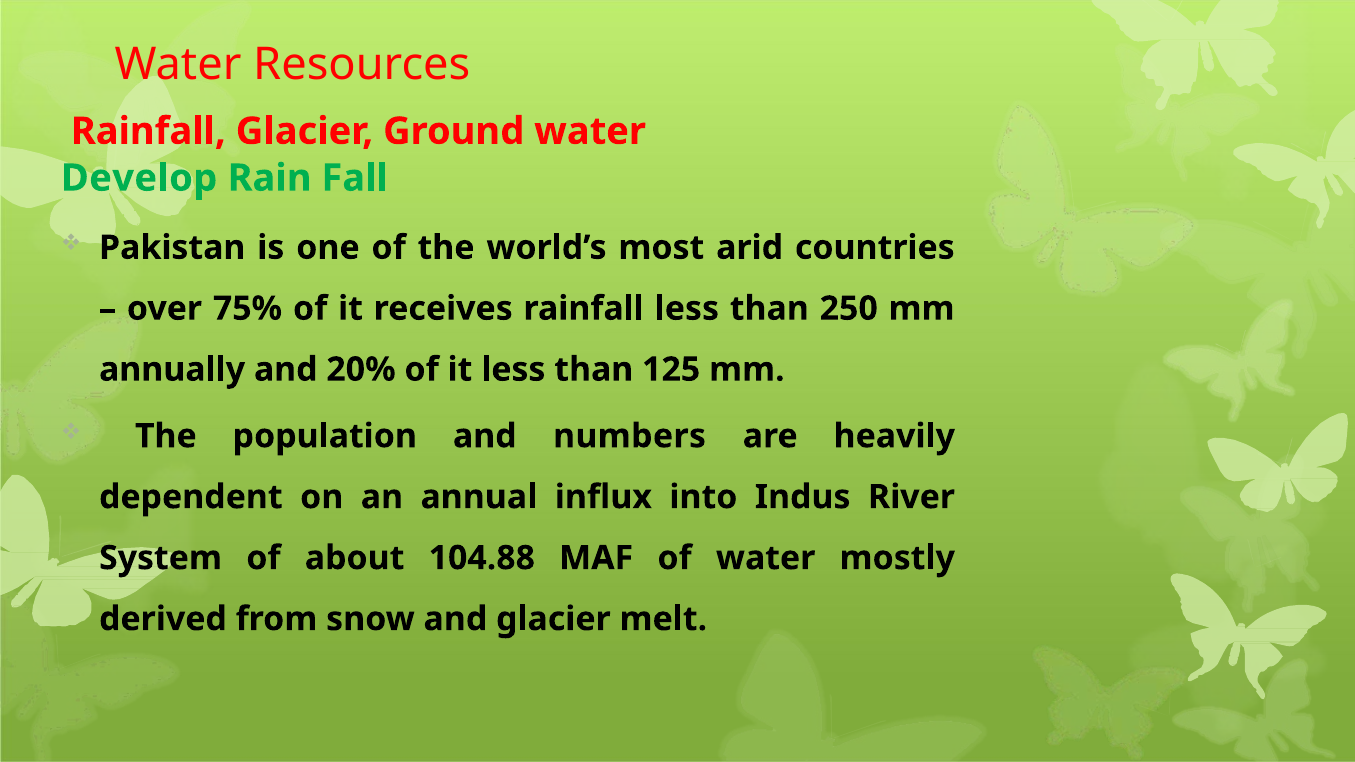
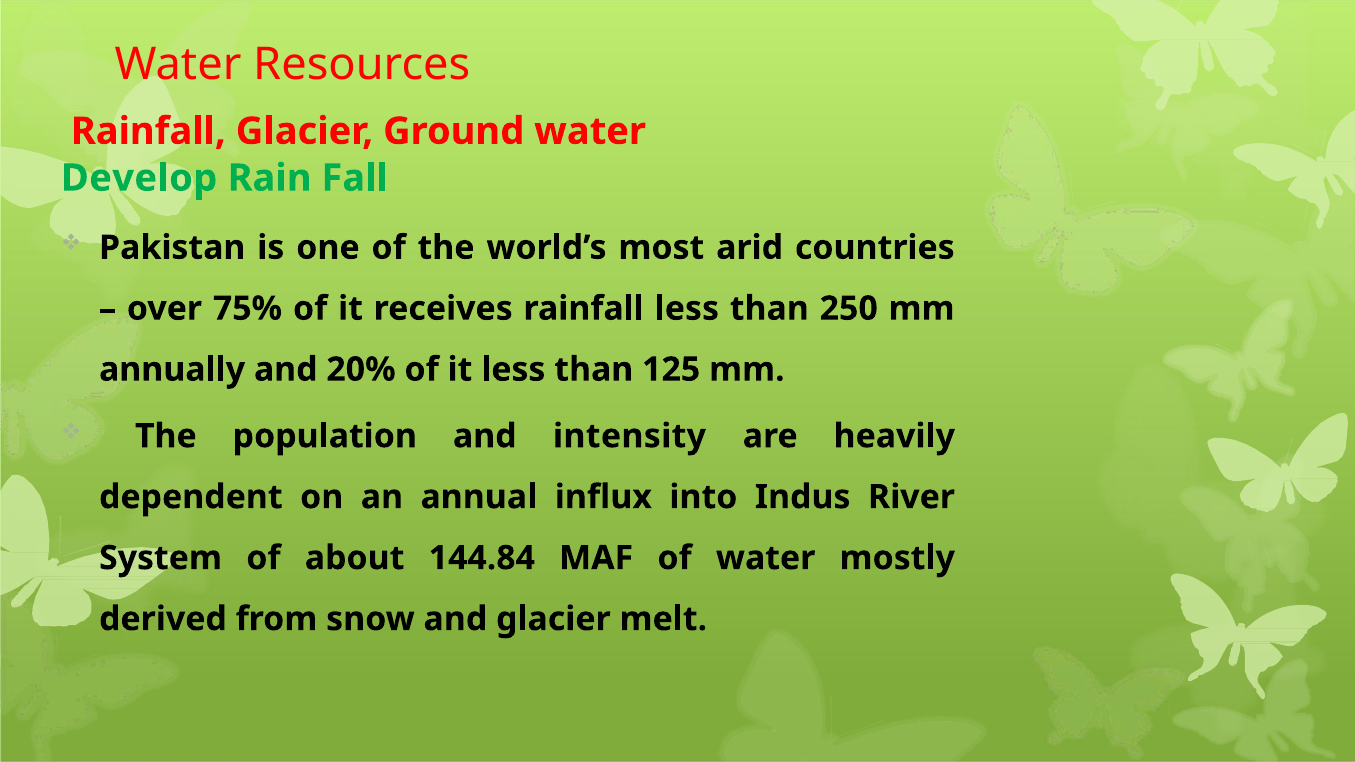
numbers: numbers -> intensity (629, 436)
104.88: 104.88 -> 144.84 (482, 558)
